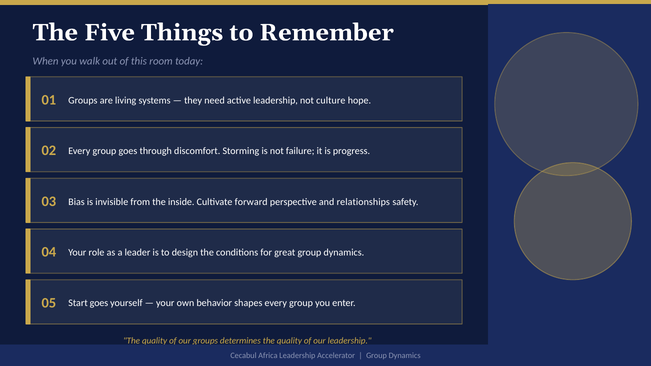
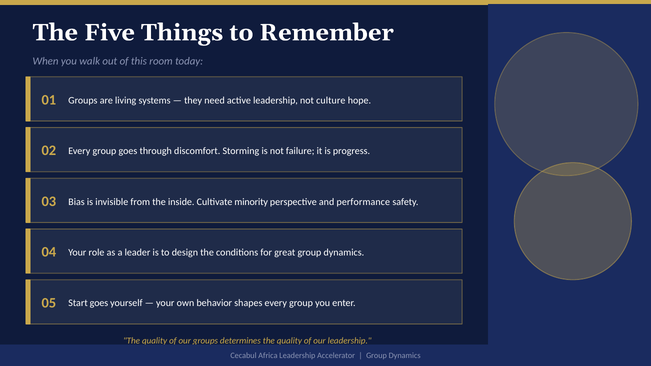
forward: forward -> minority (251, 202)
relationships: relationships -> performance (363, 202)
